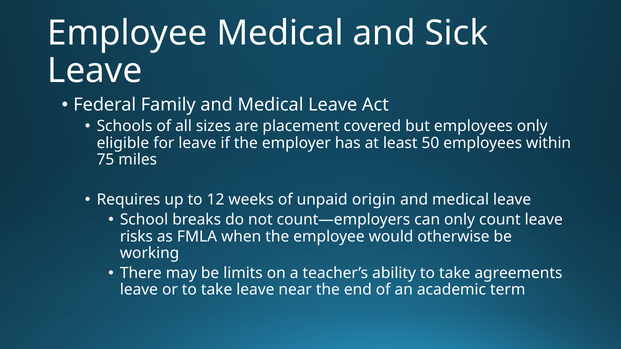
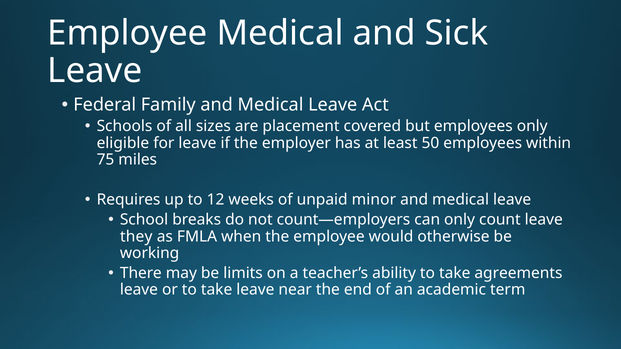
origin: origin -> minor (374, 200)
risks: risks -> they (136, 237)
